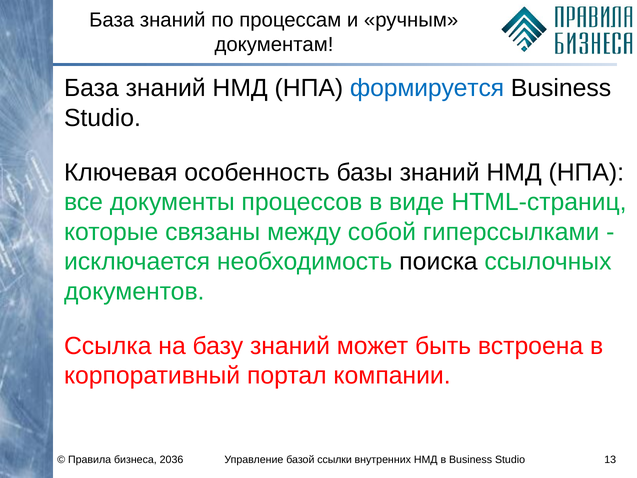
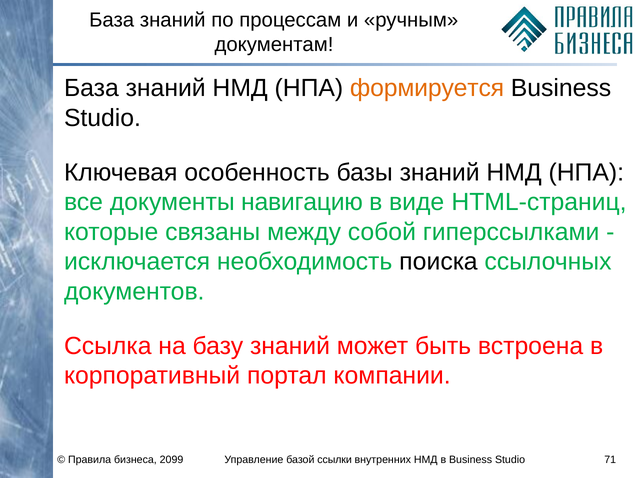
формируется colour: blue -> orange (427, 88)
процессов: процессов -> навигацию (302, 202)
2036: 2036 -> 2099 (172, 459)
13: 13 -> 71 (610, 459)
